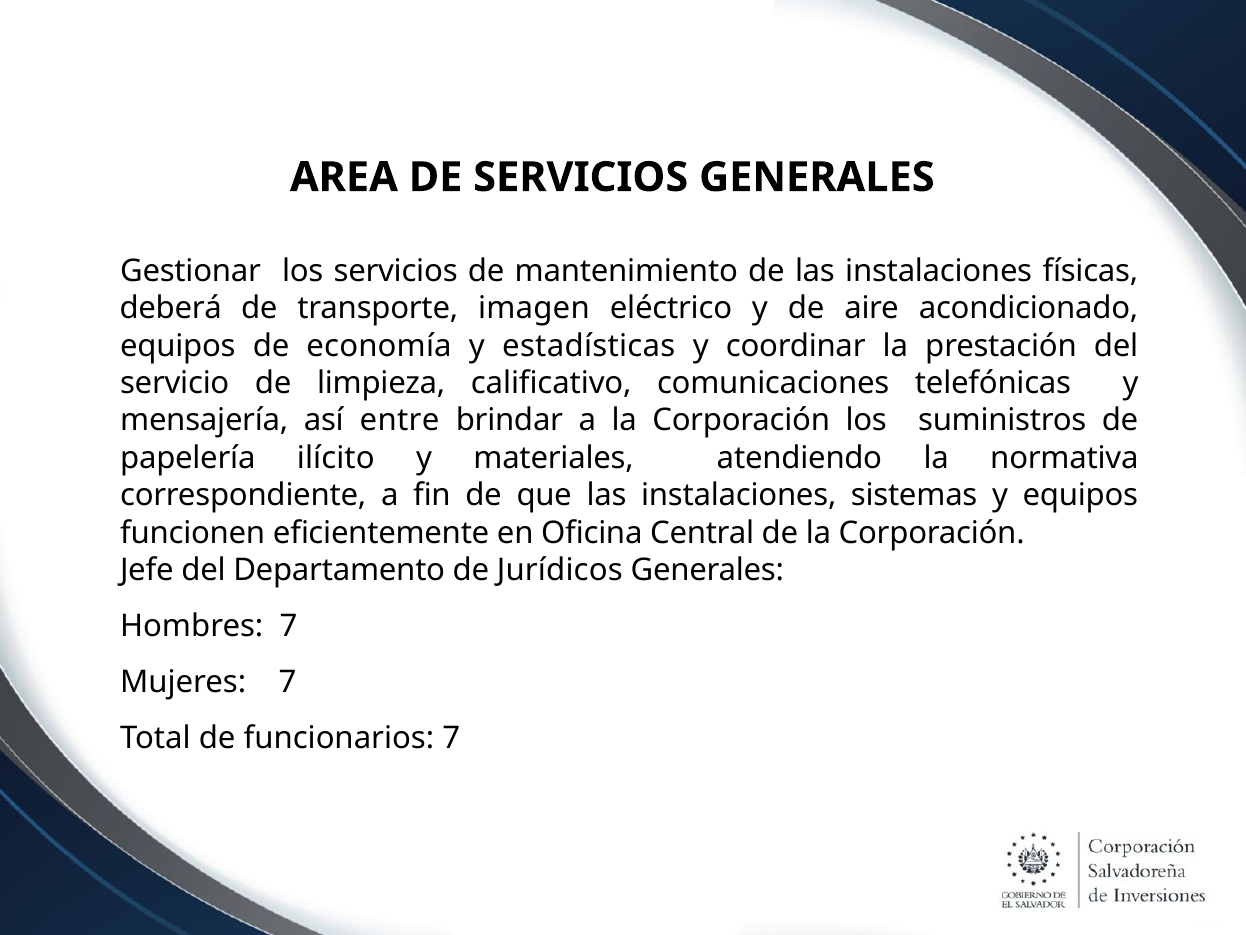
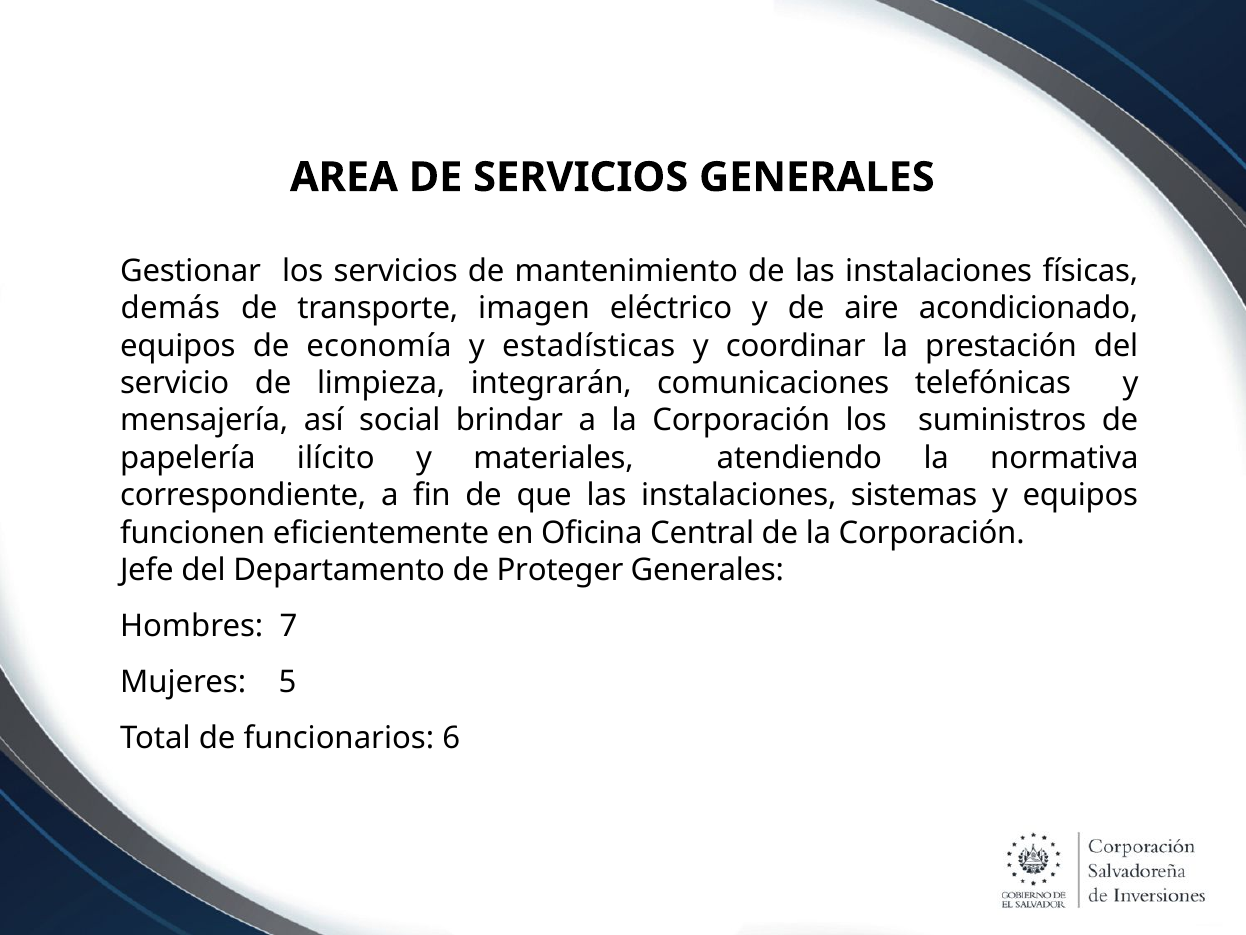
deberá: deberá -> demás (170, 308)
calificativo: calificativo -> integrarán (551, 383)
entre: entre -> social (400, 420)
Jurídicos: Jurídicos -> Proteger (560, 570)
Mujeres 7: 7 -> 5 (287, 682)
funcionarios 7: 7 -> 6 (451, 738)
